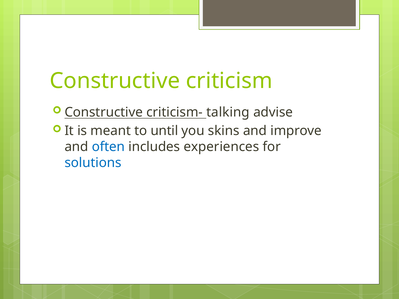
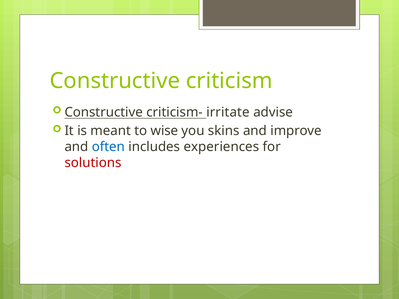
talking: talking -> irritate (228, 112)
until: until -> wise (164, 131)
solutions colour: blue -> red (93, 163)
